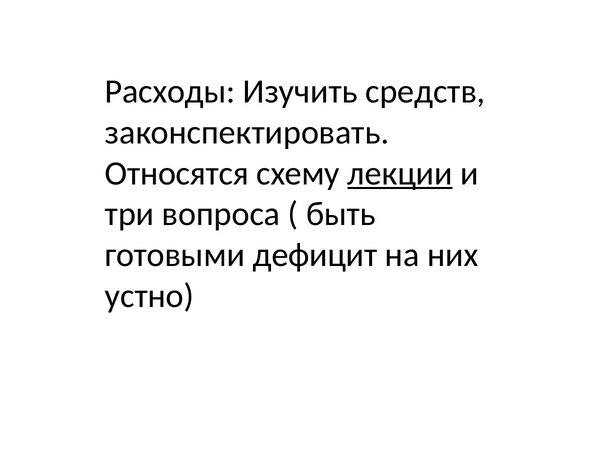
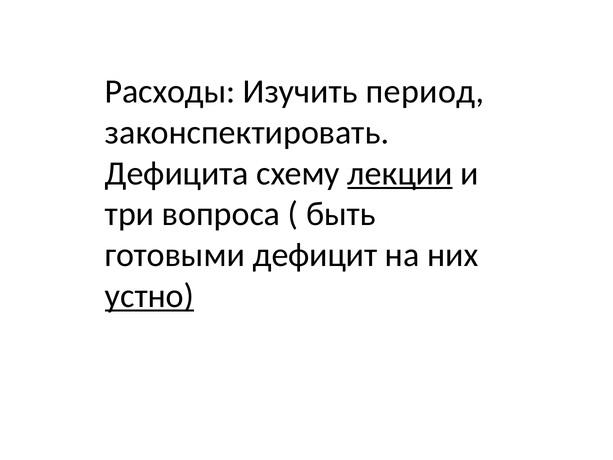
средств: средств -> период (425, 92)
Относятся: Относятся -> Дефицита (177, 173)
устно underline: none -> present (150, 296)
